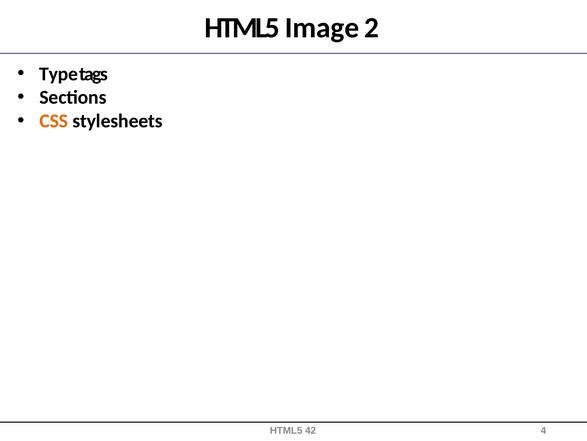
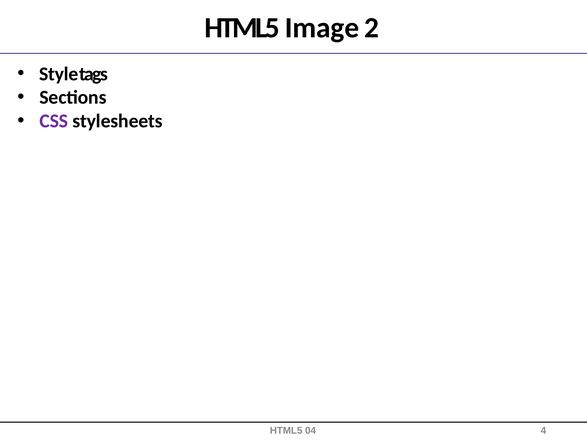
Type: Type -> Style (59, 74)
CSS colour: orange -> purple (54, 121)
42: 42 -> 04 (311, 430)
